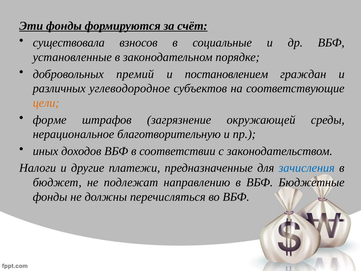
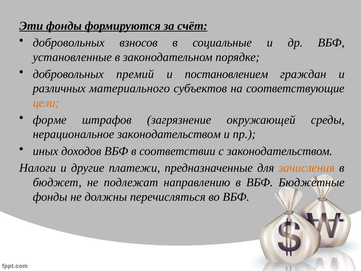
существовала: существовала -> добровольных (69, 43)
углеводородное: углеводородное -> материального (130, 88)
нерациональное благотворительную: благотворительную -> законодательством (169, 134)
зачисления colour: blue -> orange (307, 168)
